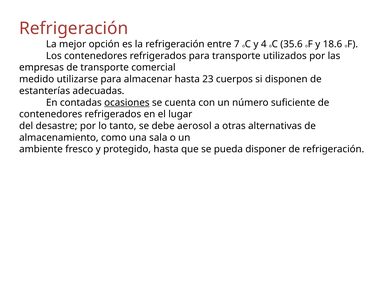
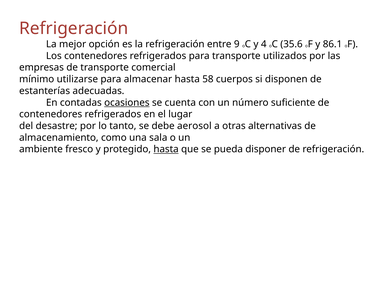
7: 7 -> 9 (237, 44)
18.6: 18.6 -> 86.1 (332, 44)
medido: medido -> mínimo (37, 79)
23: 23 -> 58 (208, 79)
hasta underline: none -> present (166, 150)
